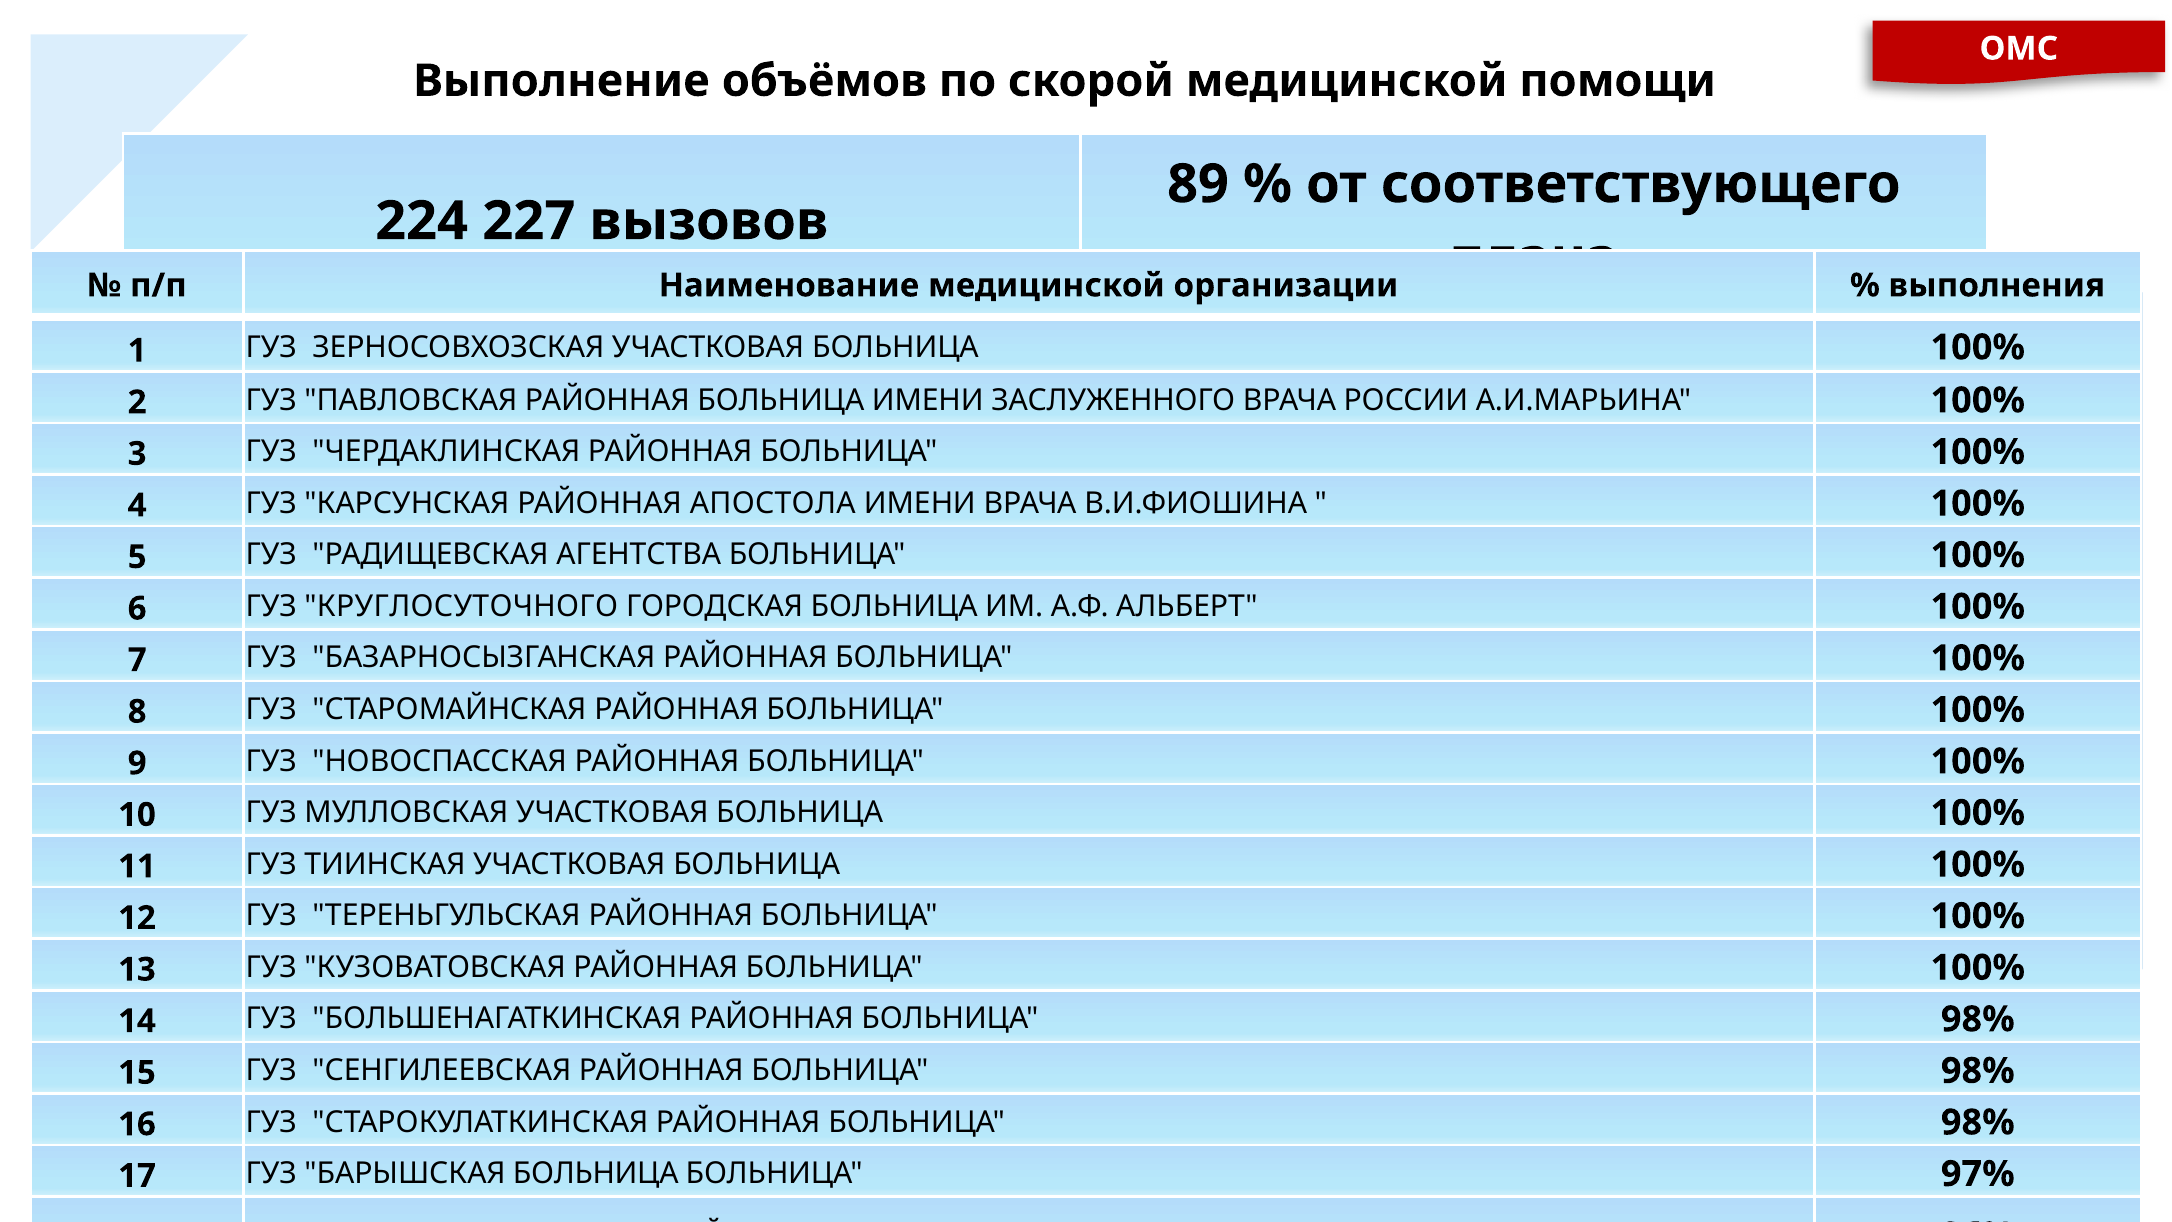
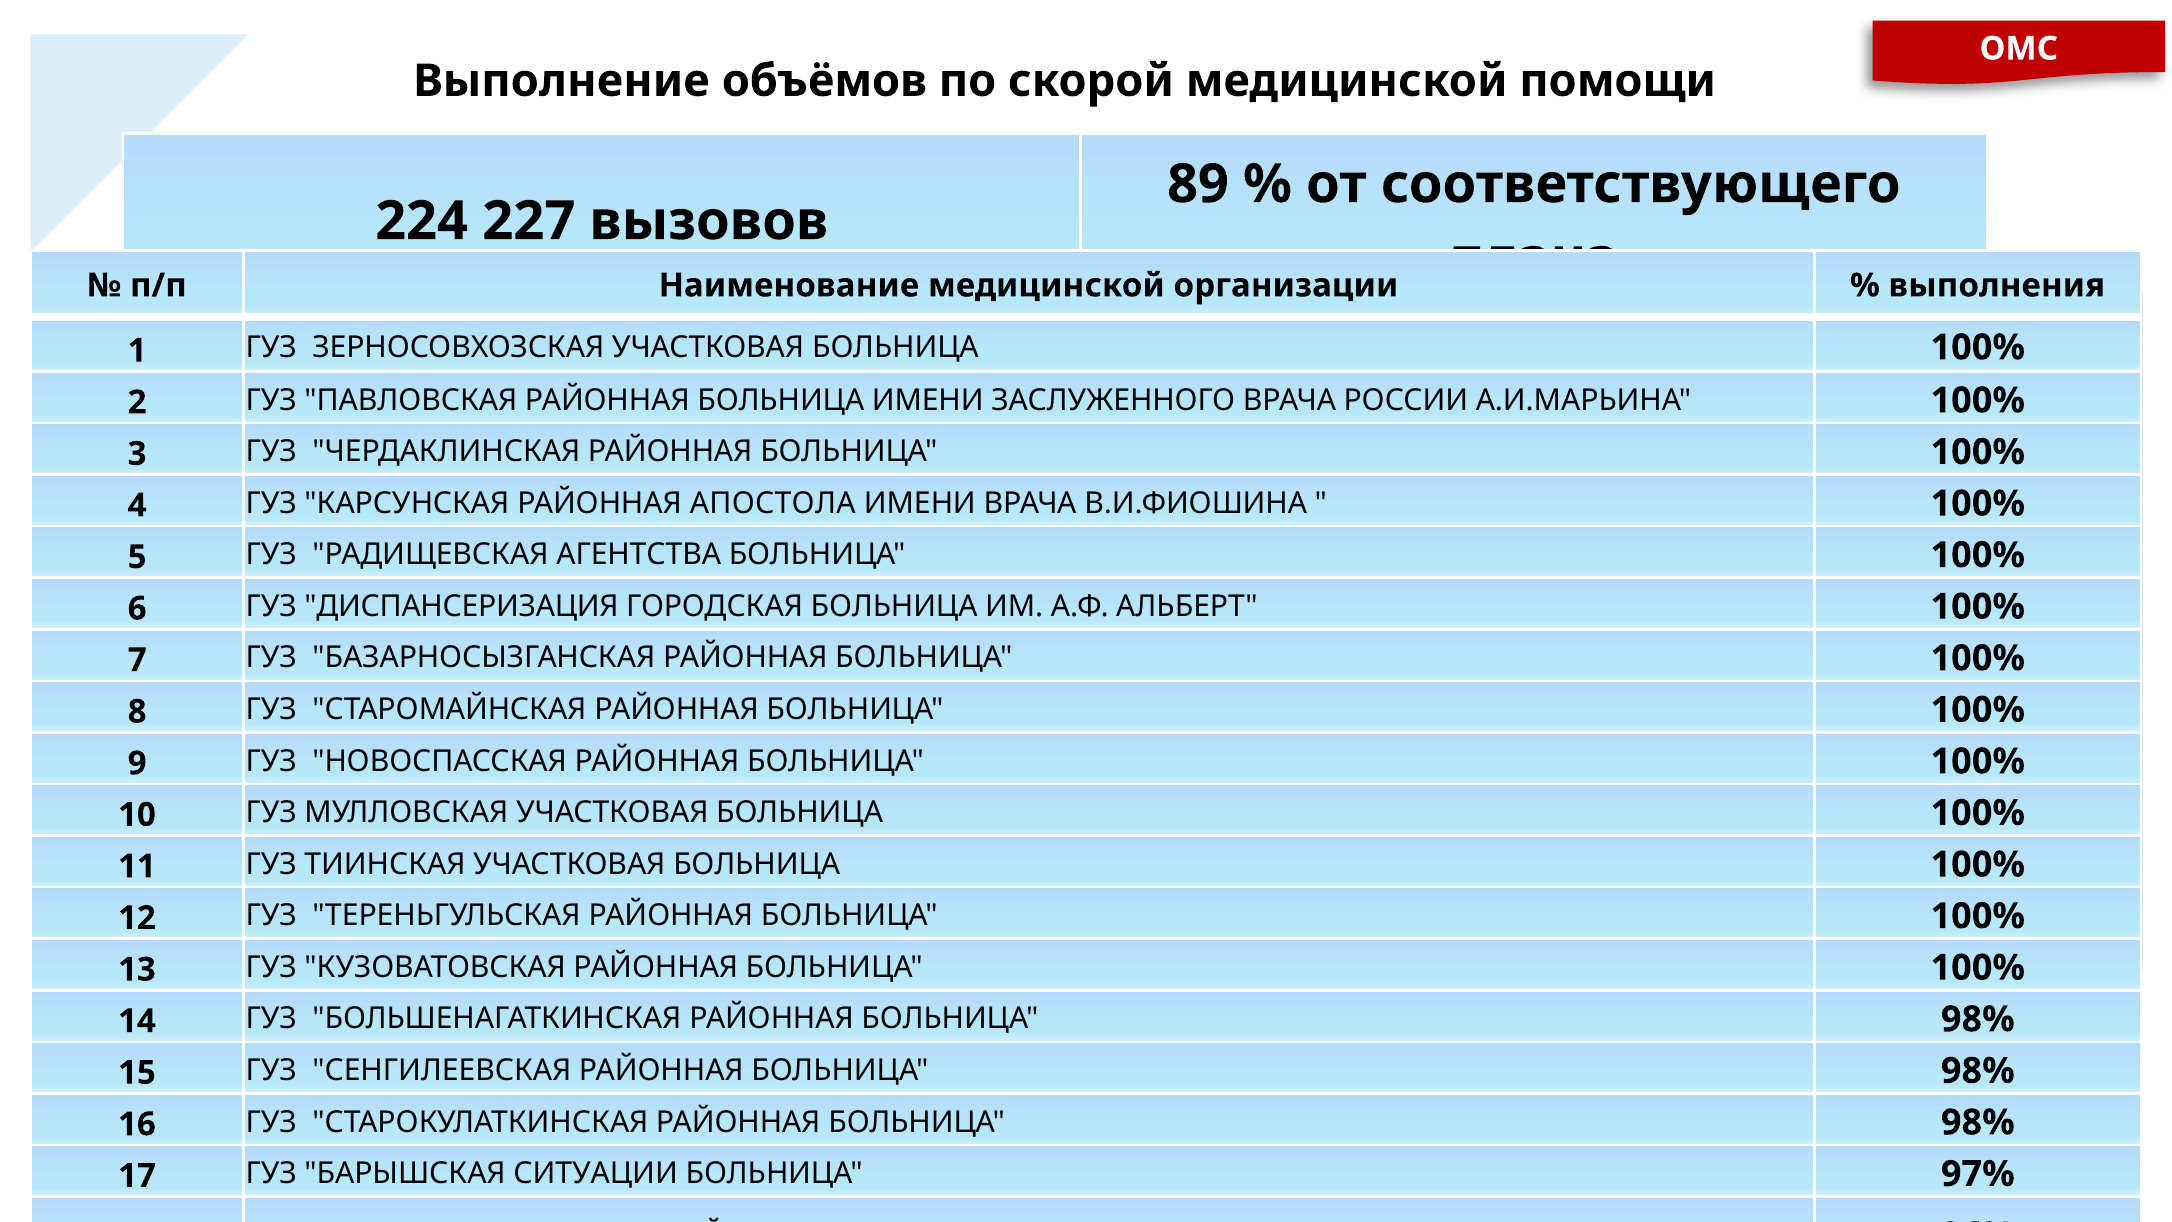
КРУГЛОСУТОЧНОГО: КРУГЛОСУТОЧНОГО -> ДИСПАНСЕРИЗАЦИЯ (461, 606)
БАРЫШСКАЯ БОЛЬНИЦА: БОЛЬНИЦА -> СИТУАЦИИ (596, 1174)
